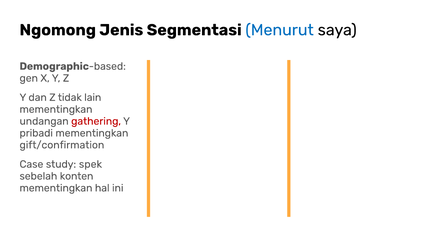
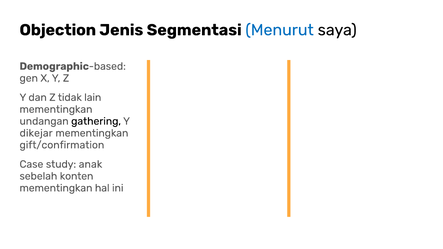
Ngomong: Ngomong -> Objection (58, 30)
gathering colour: red -> black (96, 121)
pribadi: pribadi -> dikejar (36, 133)
spek: spek -> anak (90, 164)
